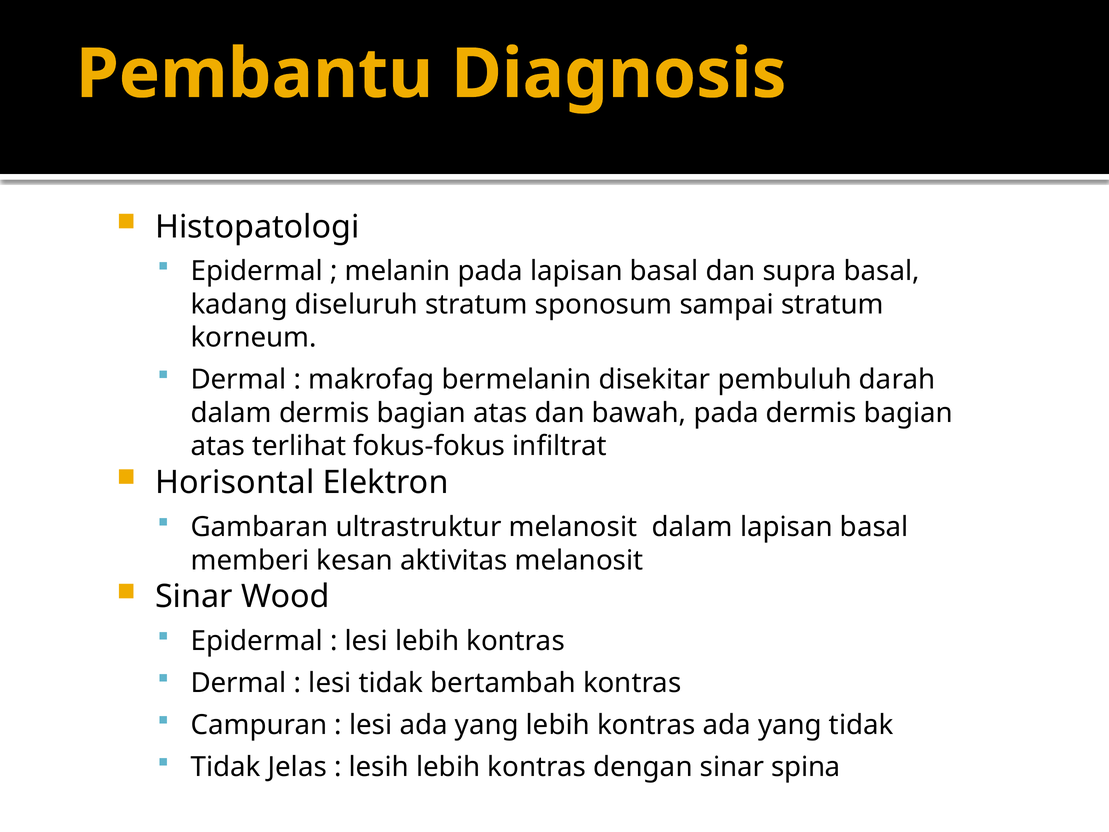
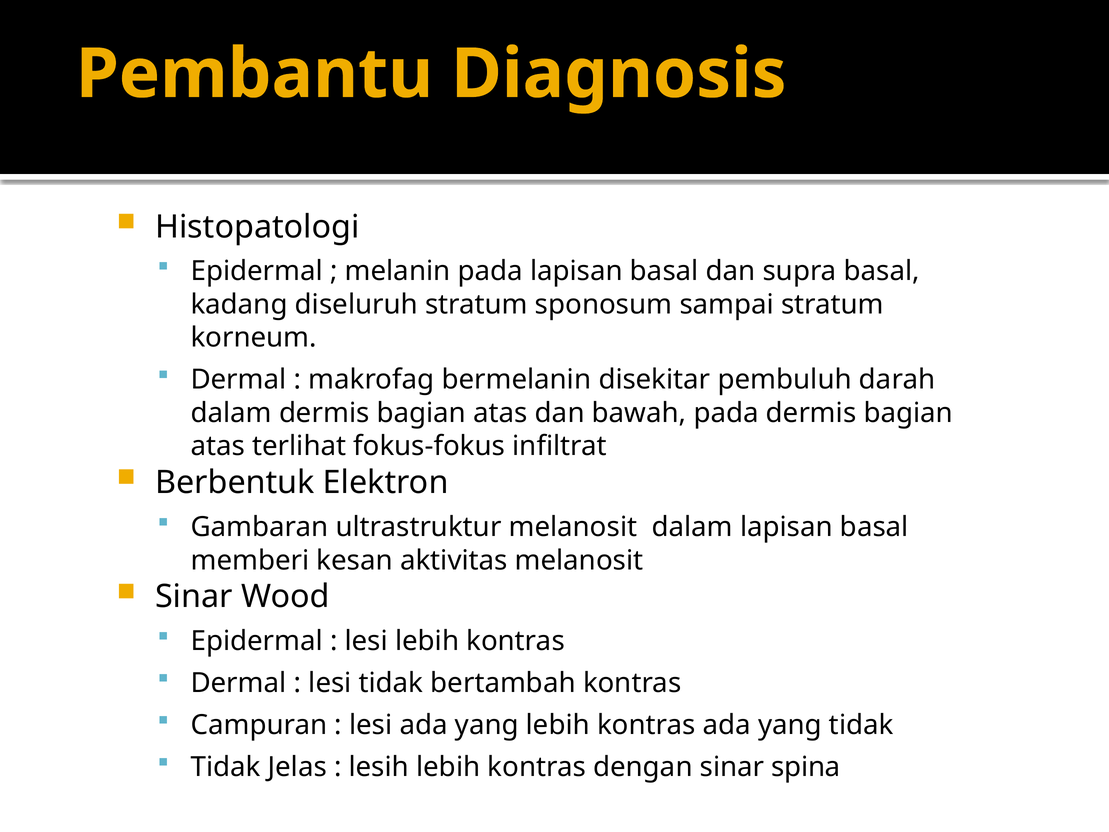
Horisontal: Horisontal -> Berbentuk (235, 483)
